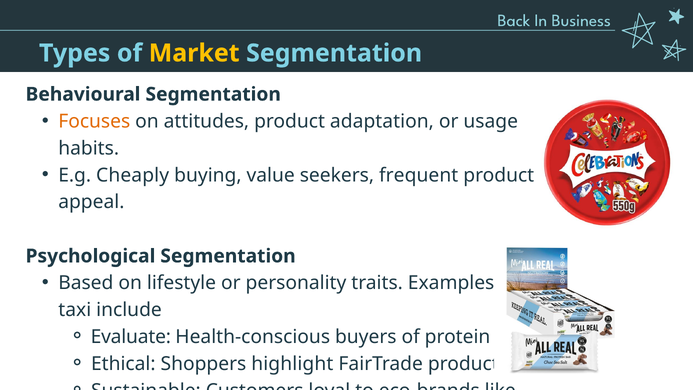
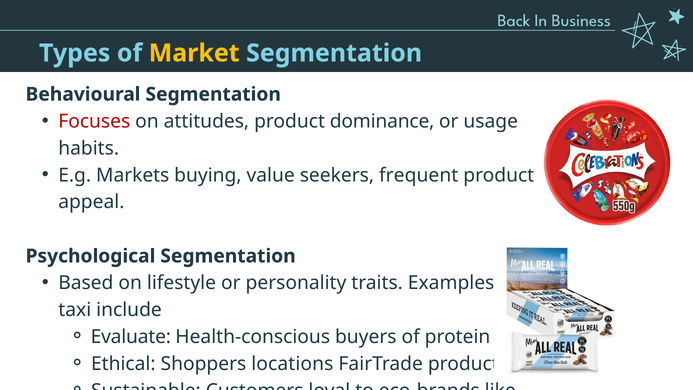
Focuses colour: orange -> red (94, 121)
adaptation: adaptation -> dominance (382, 121)
Cheaply: Cheaply -> Markets (133, 175)
highlight: highlight -> locations (292, 364)
